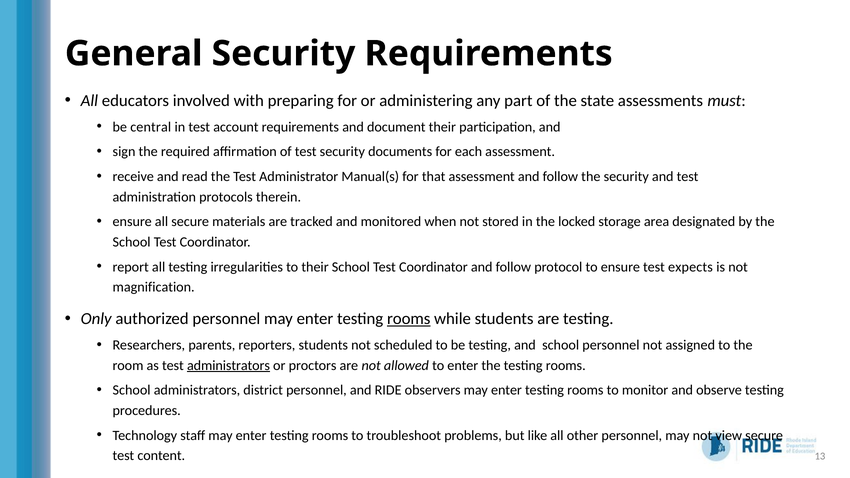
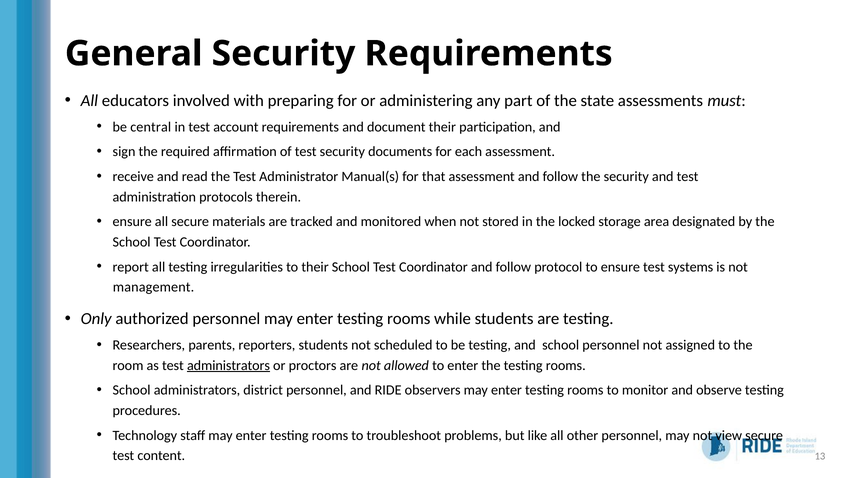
expects: expects -> systems (691, 267)
magnification: magnification -> management (154, 287)
rooms underline: present -> none (409, 319)
